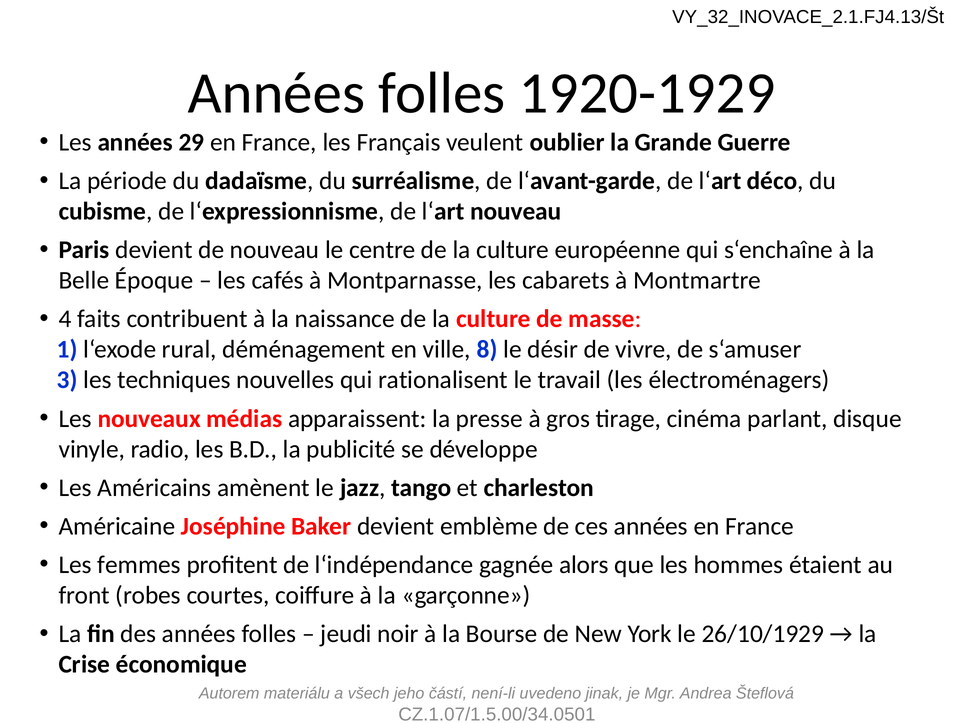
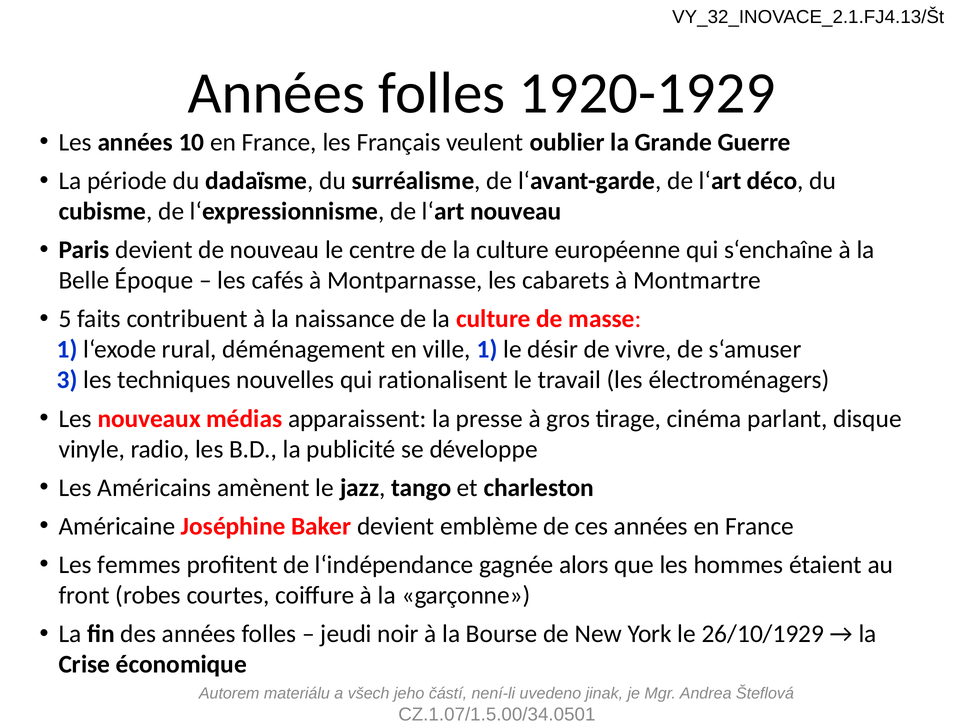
29: 29 -> 10 (191, 142)
4: 4 -> 5 (65, 319)
ville 8: 8 -> 1 (487, 350)
